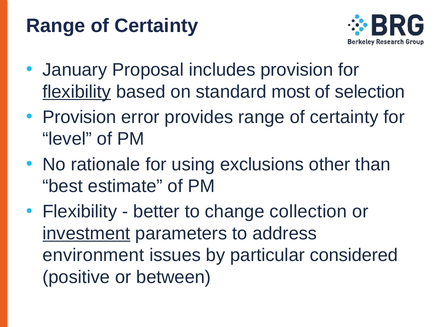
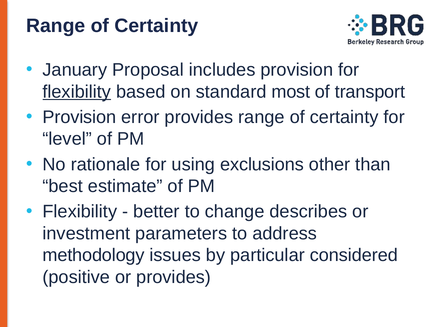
selection: selection -> transport (370, 92)
collection: collection -> describes (308, 212)
investment underline: present -> none (86, 233)
environment: environment -> methodology (94, 255)
or between: between -> provides (174, 277)
